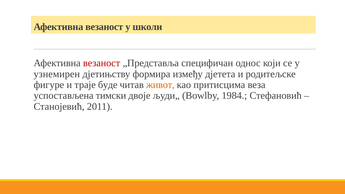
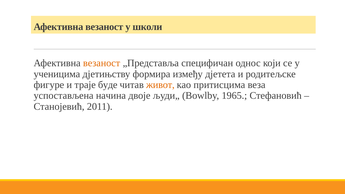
везаност colour: red -> orange (102, 63)
узнемирен: узнемирен -> ученицима (57, 74)
тимски: тимски -> начина (111, 96)
1984: 1984 -> 1965 (234, 96)
